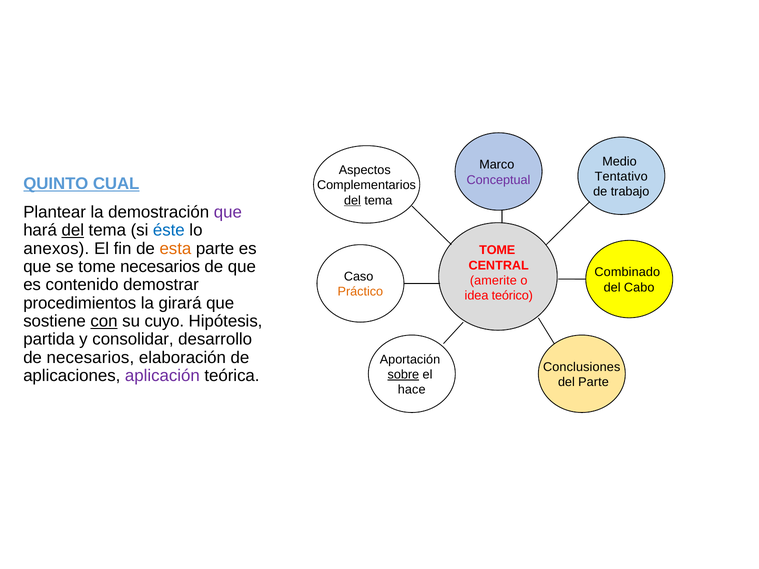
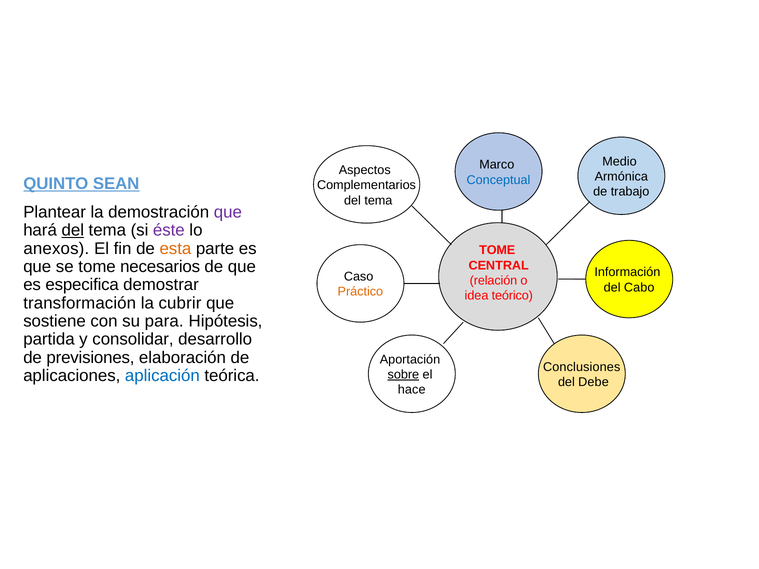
Tentativo: Tentativo -> Armónica (621, 177)
Conceptual colour: purple -> blue (499, 180)
CUAL: CUAL -> SEAN (116, 184)
del underline: present -> none (352, 200)
éste colour: blue -> purple (169, 230)
Combinado: Combinado -> Información (627, 272)
amerite: amerite -> relación (493, 281)
contenido: contenido -> especifica (82, 285)
procedimientos: procedimientos -> transformación (80, 303)
girará: girará -> cubrir (180, 303)
con underline: present -> none (104, 321)
cuyo: cuyo -> para (164, 321)
de necesarios: necesarios -> previsiones (91, 358)
aplicación colour: purple -> blue (162, 376)
del Parte: Parte -> Debe (593, 382)
